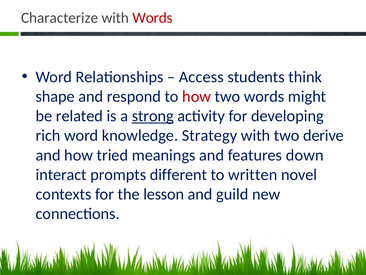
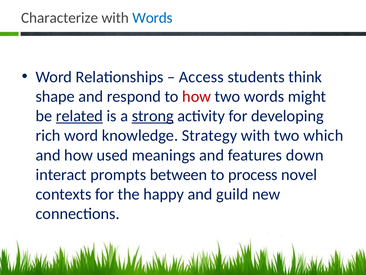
Words colour: red -> blue (153, 18)
related underline: none -> present (79, 116)
derive: derive -> which (323, 135)
tried: tried -> used (112, 155)
different: different -> between (178, 174)
written: written -> process (253, 174)
lesson: lesson -> happy (164, 194)
